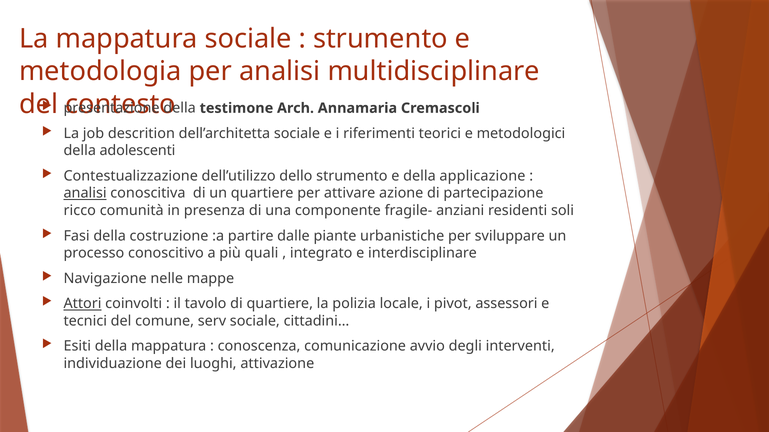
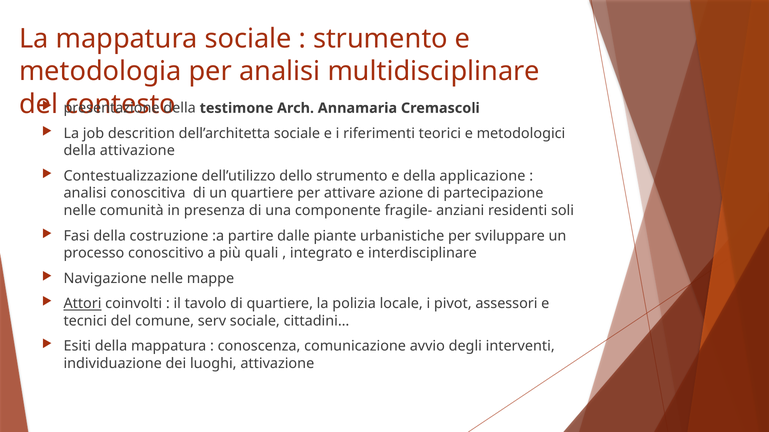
della adolescenti: adolescenti -> attivazione (137, 151)
analisi underline: present -> none (85, 193)
ricco: ricco -> nelle (80, 211)
